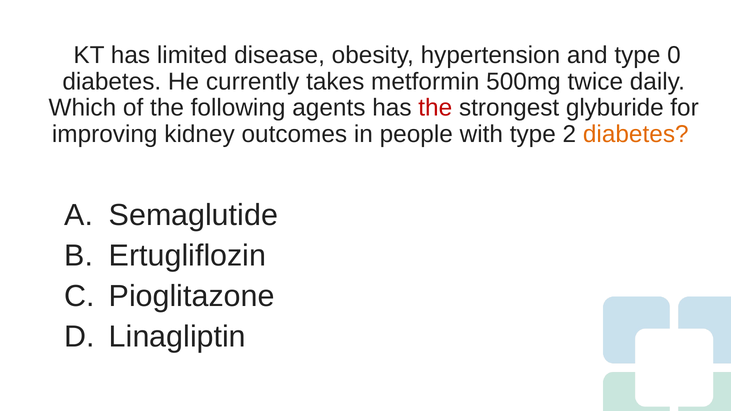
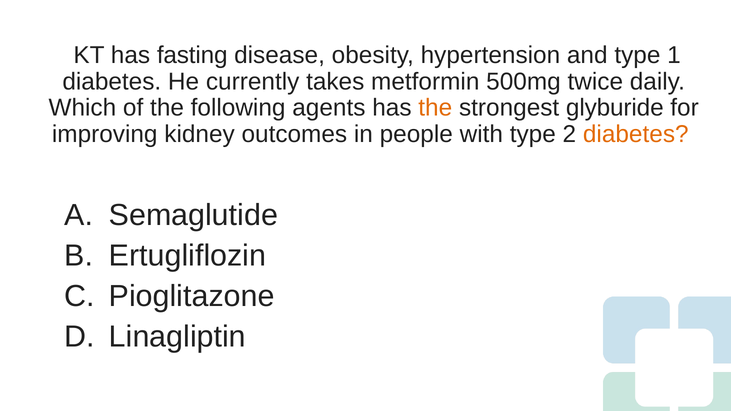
limited: limited -> fasting (192, 55)
0: 0 -> 1 (674, 55)
the colour: red -> orange (435, 108)
